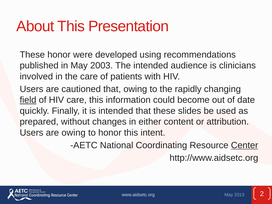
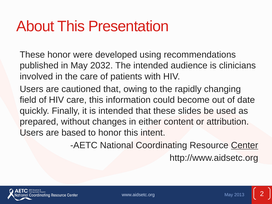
2003: 2003 -> 2032 (102, 66)
field underline: present -> none (28, 100)
are owing: owing -> based (74, 133)
